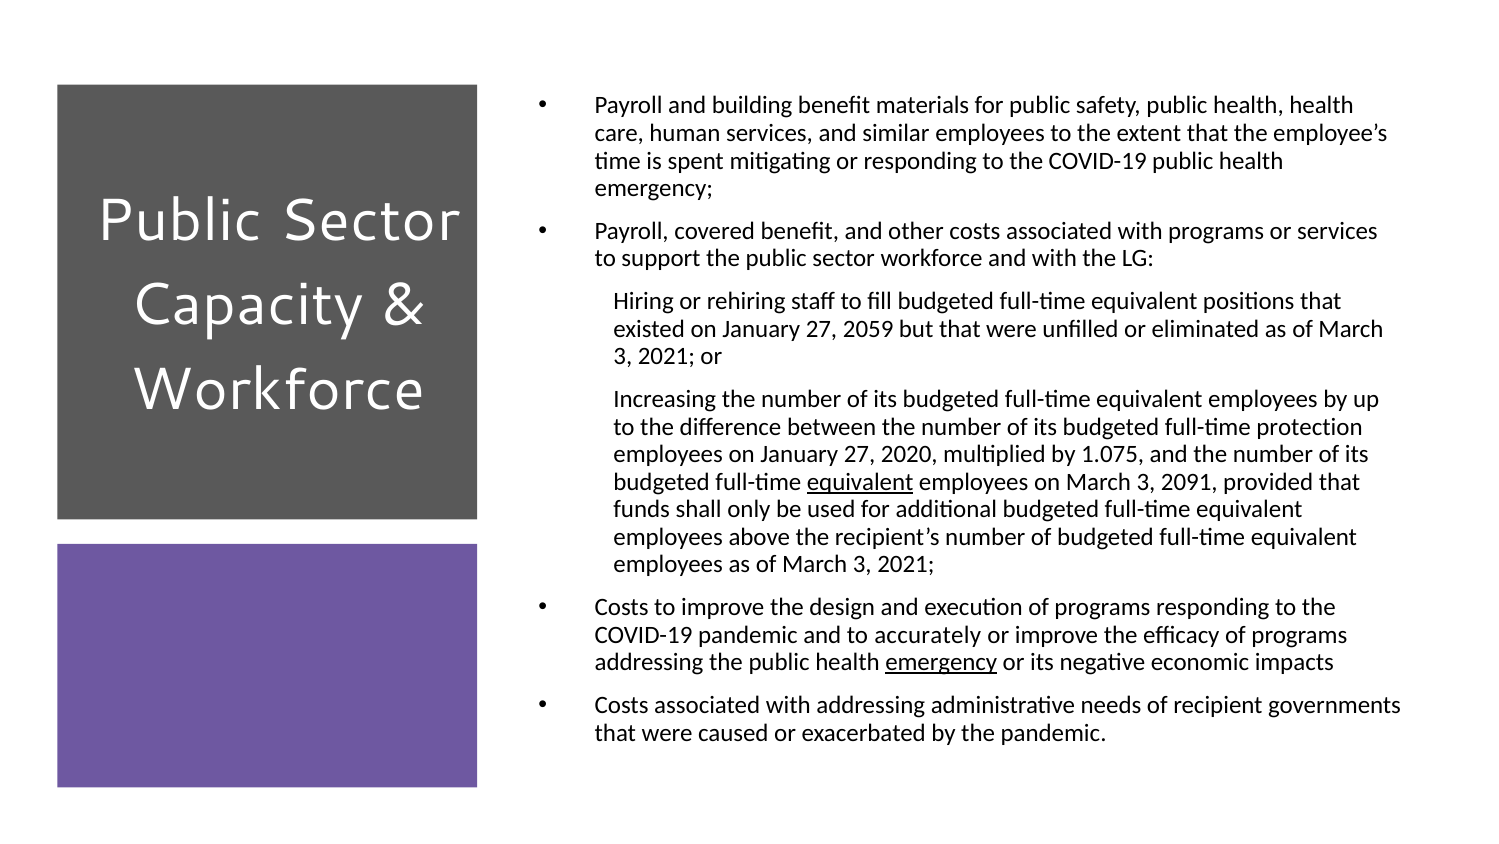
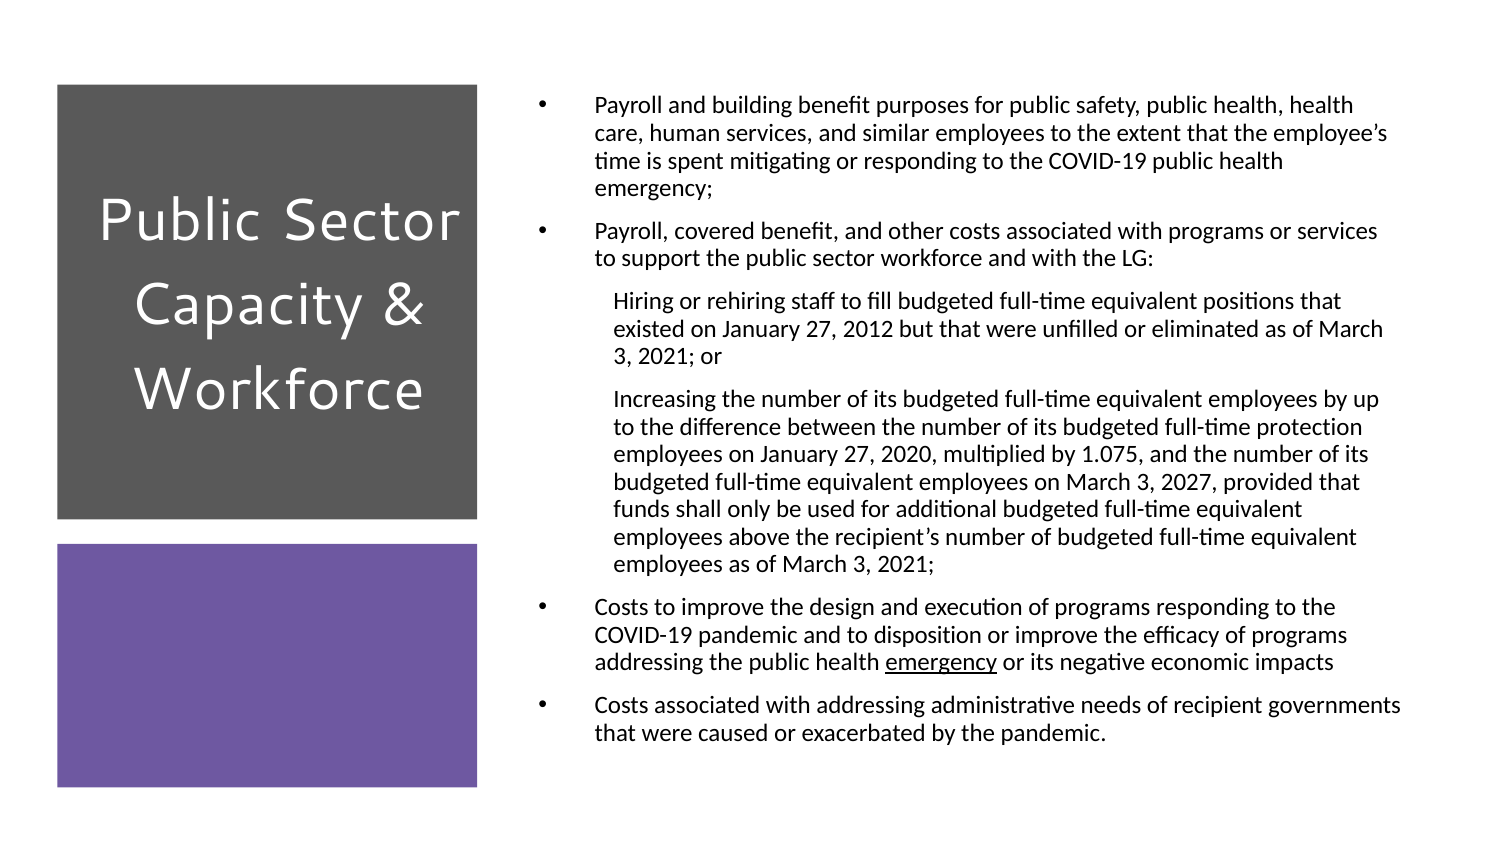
materials: materials -> purposes (922, 106)
2059: 2059 -> 2012 (868, 329)
equivalent underline: present -> none (860, 482)
2091: 2091 -> 2027 (1189, 482)
accurately: accurately -> disposition (928, 635)
